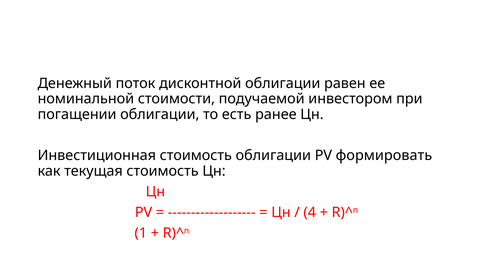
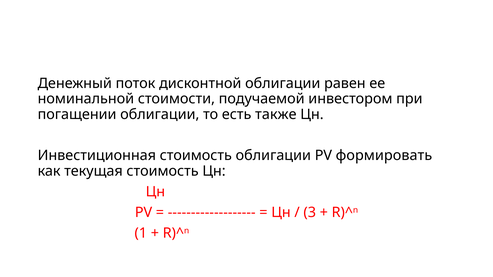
ранее: ранее -> также (276, 114)
4: 4 -> 3 (310, 213)
